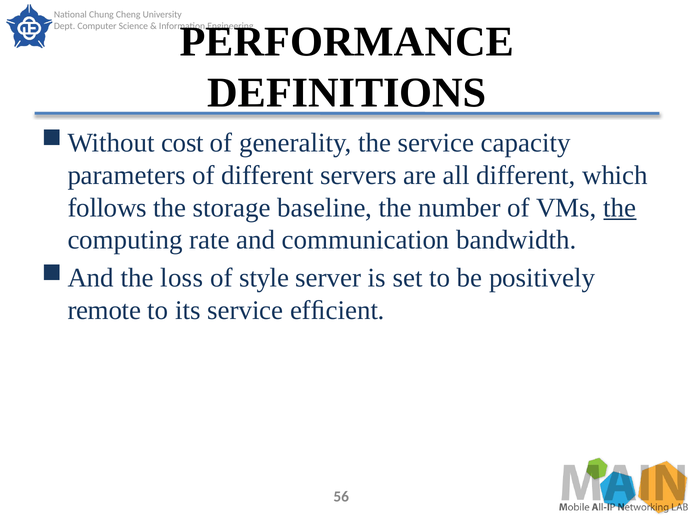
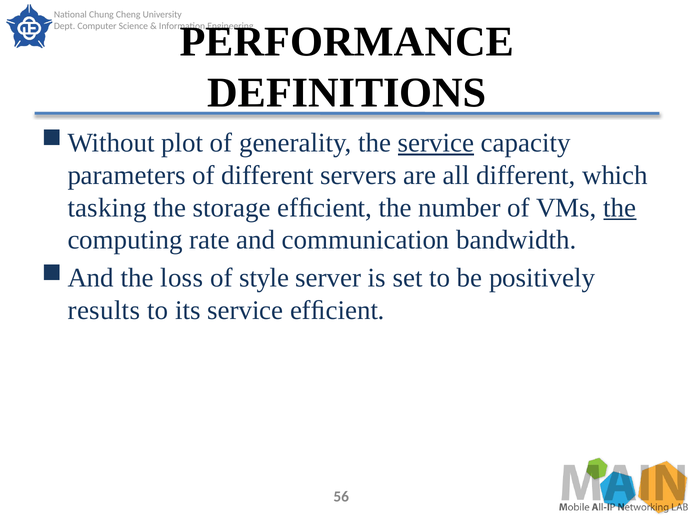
cost: cost -> plot (182, 143)
service underline: none -> present (436, 143)
follows: follows -> tasking (107, 208)
storage baseline: baseline -> efﬁcient (325, 208)
remote: remote -> results (104, 310)
